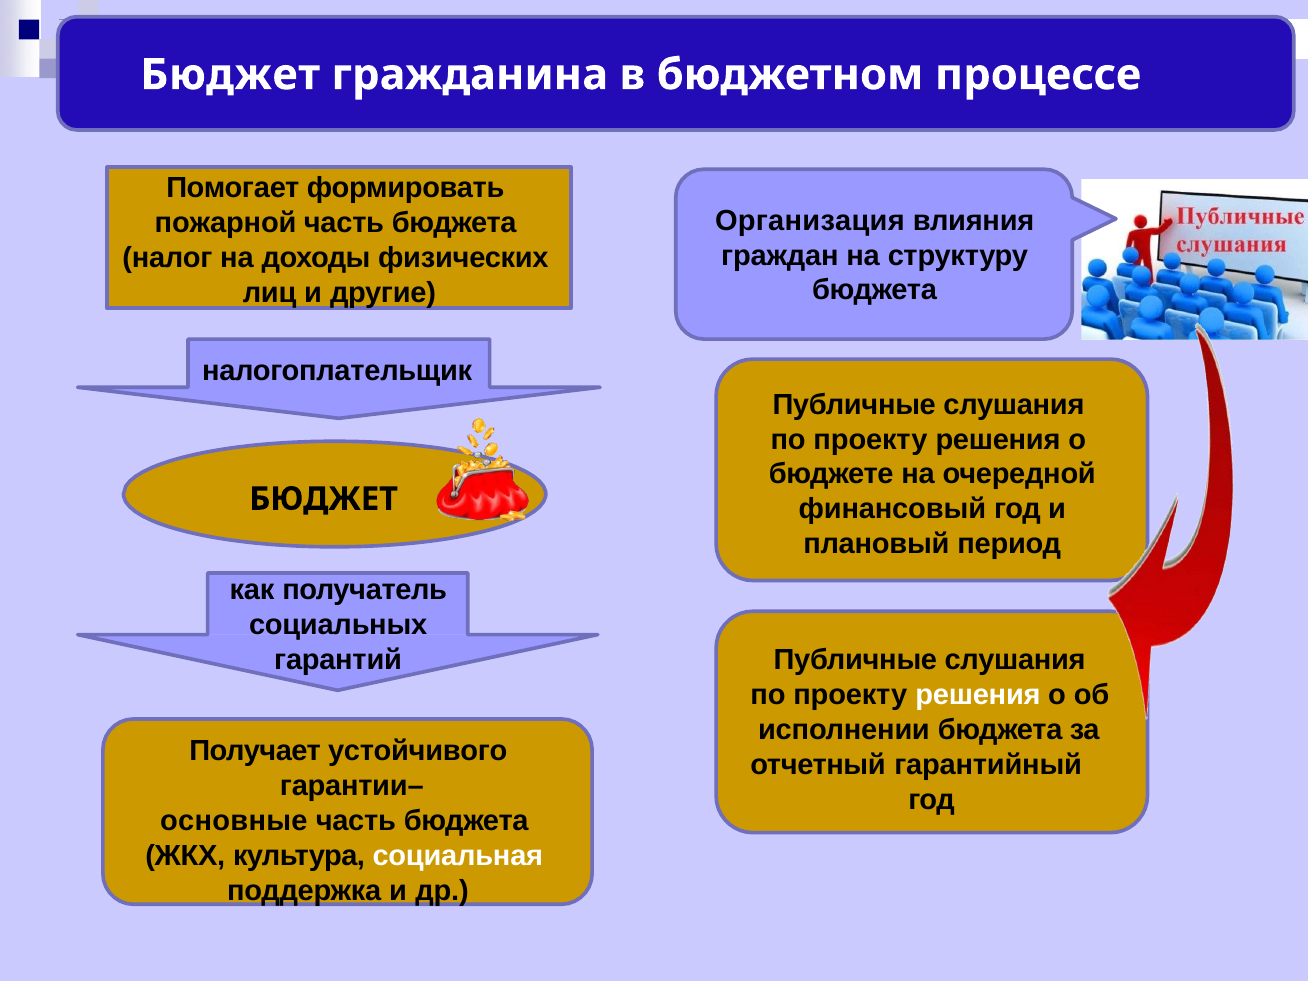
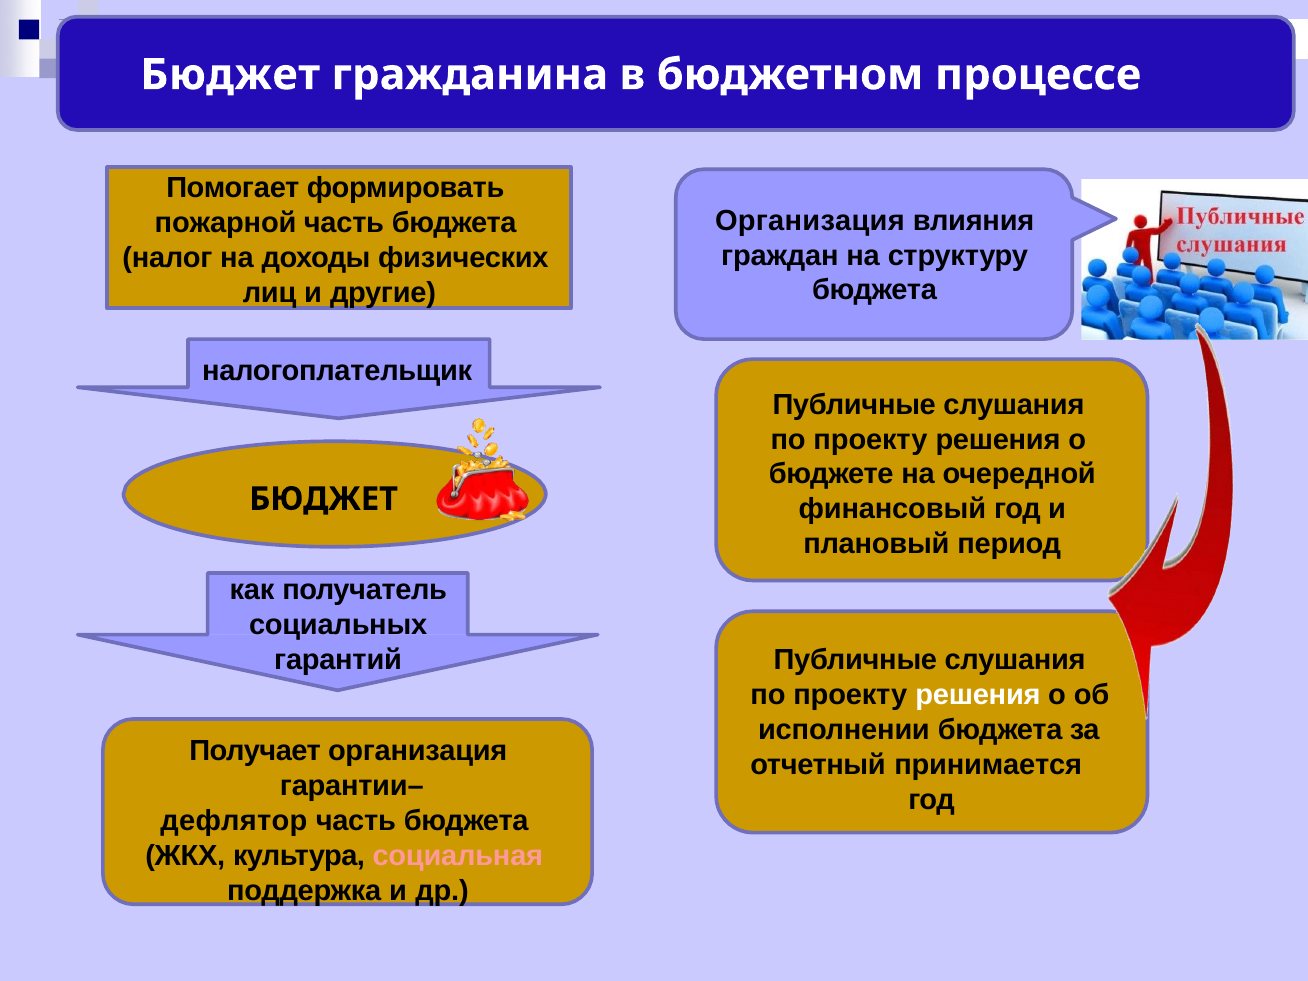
Получает устойчивого: устойчивого -> организация (418, 751)
гарантийный: гарантийный -> принимается (988, 765)
основные: основные -> дефлятор (234, 821)
социальная colour: white -> pink (458, 856)
